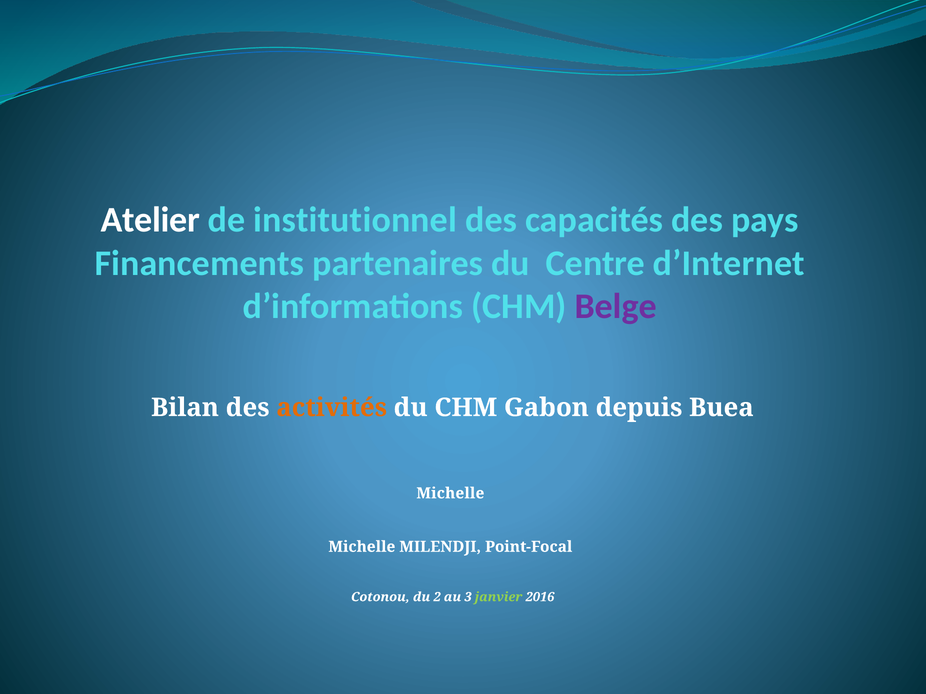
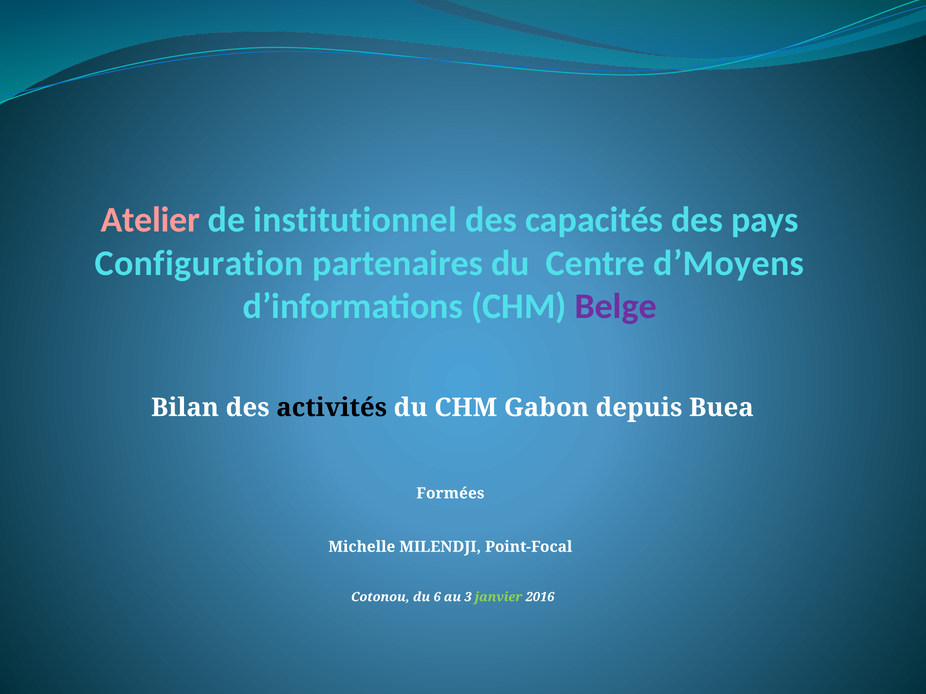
Atelier colour: white -> pink (150, 220)
Financements: Financements -> Configuration (199, 263)
d’Internet: d’Internet -> d’Moyens (729, 263)
activités colour: orange -> black (332, 408)
Michelle: Michelle -> Formées (450, 494)
2: 2 -> 6 (437, 597)
